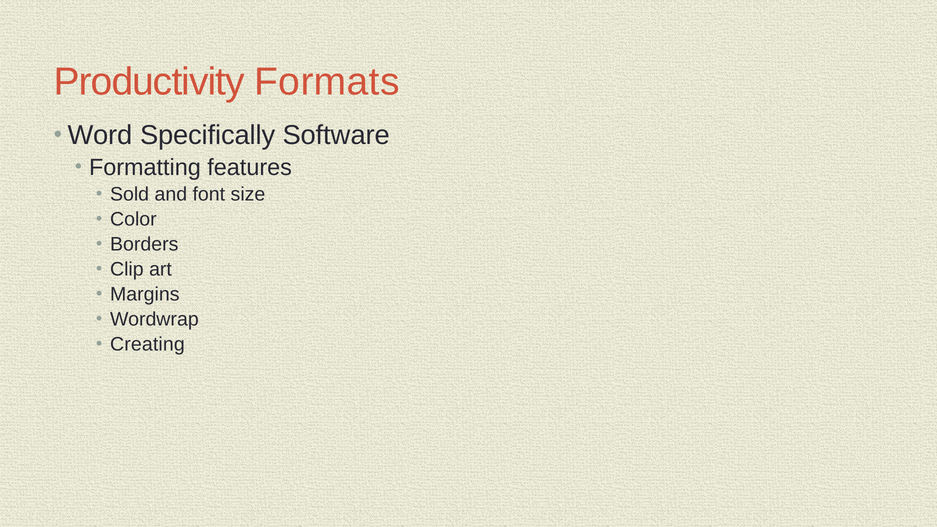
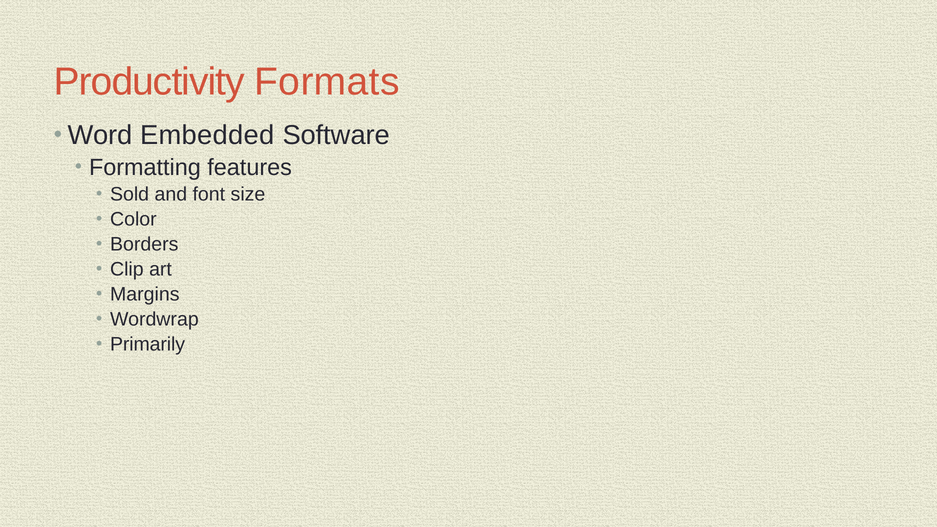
Specifically: Specifically -> Embedded (207, 135)
Creating: Creating -> Primarily (148, 344)
